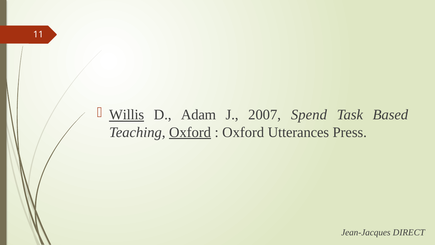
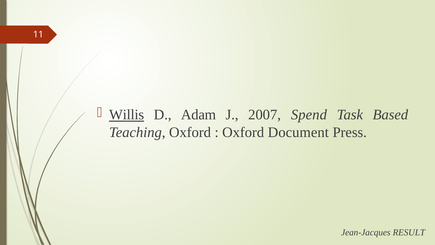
Oxford underline: present -> none (190, 132)
Utterances: Utterances -> Document (298, 132)
DIRECT: DIRECT -> RESULT (409, 232)
